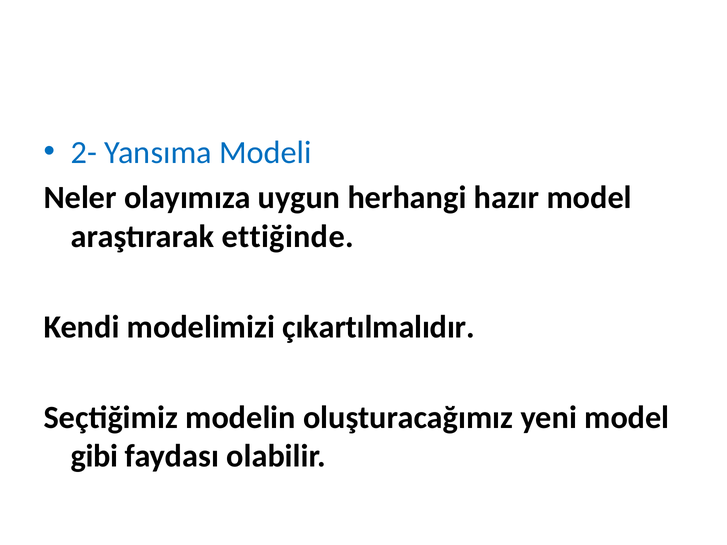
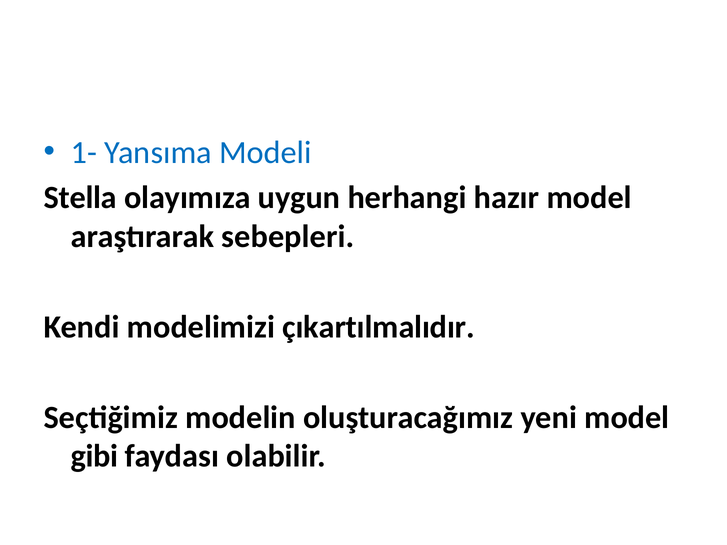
2-: 2- -> 1- (84, 153)
Neler: Neler -> Stella (80, 198)
ettiğinde: ettiğinde -> sebepleri (288, 237)
